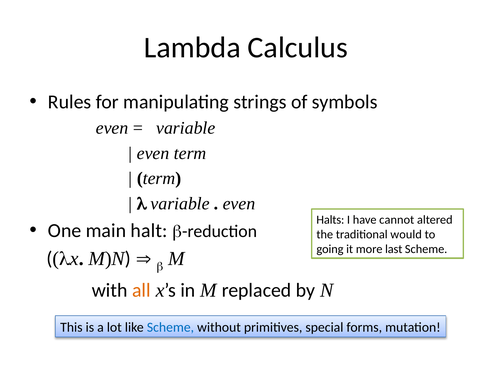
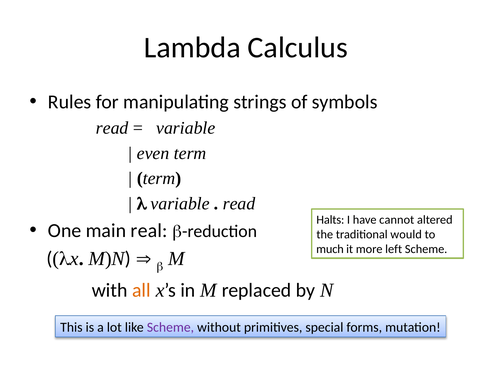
even: even -> read (112, 128)
even: even -> read (239, 204)
halt: halt -> real (149, 231)
going: going -> much (330, 249)
last: last -> left (394, 249)
Scheme colour: blue -> purple (170, 327)
